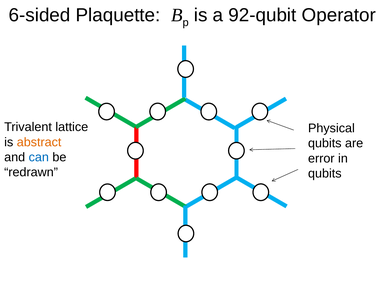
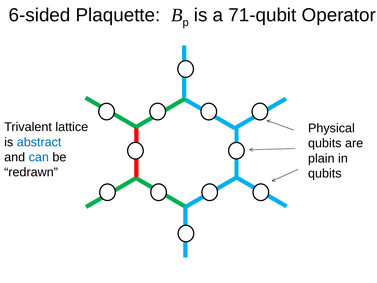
92-qubit: 92-qubit -> 71-qubit (262, 15)
abstract colour: orange -> blue (39, 142)
error: error -> plain (321, 158)
